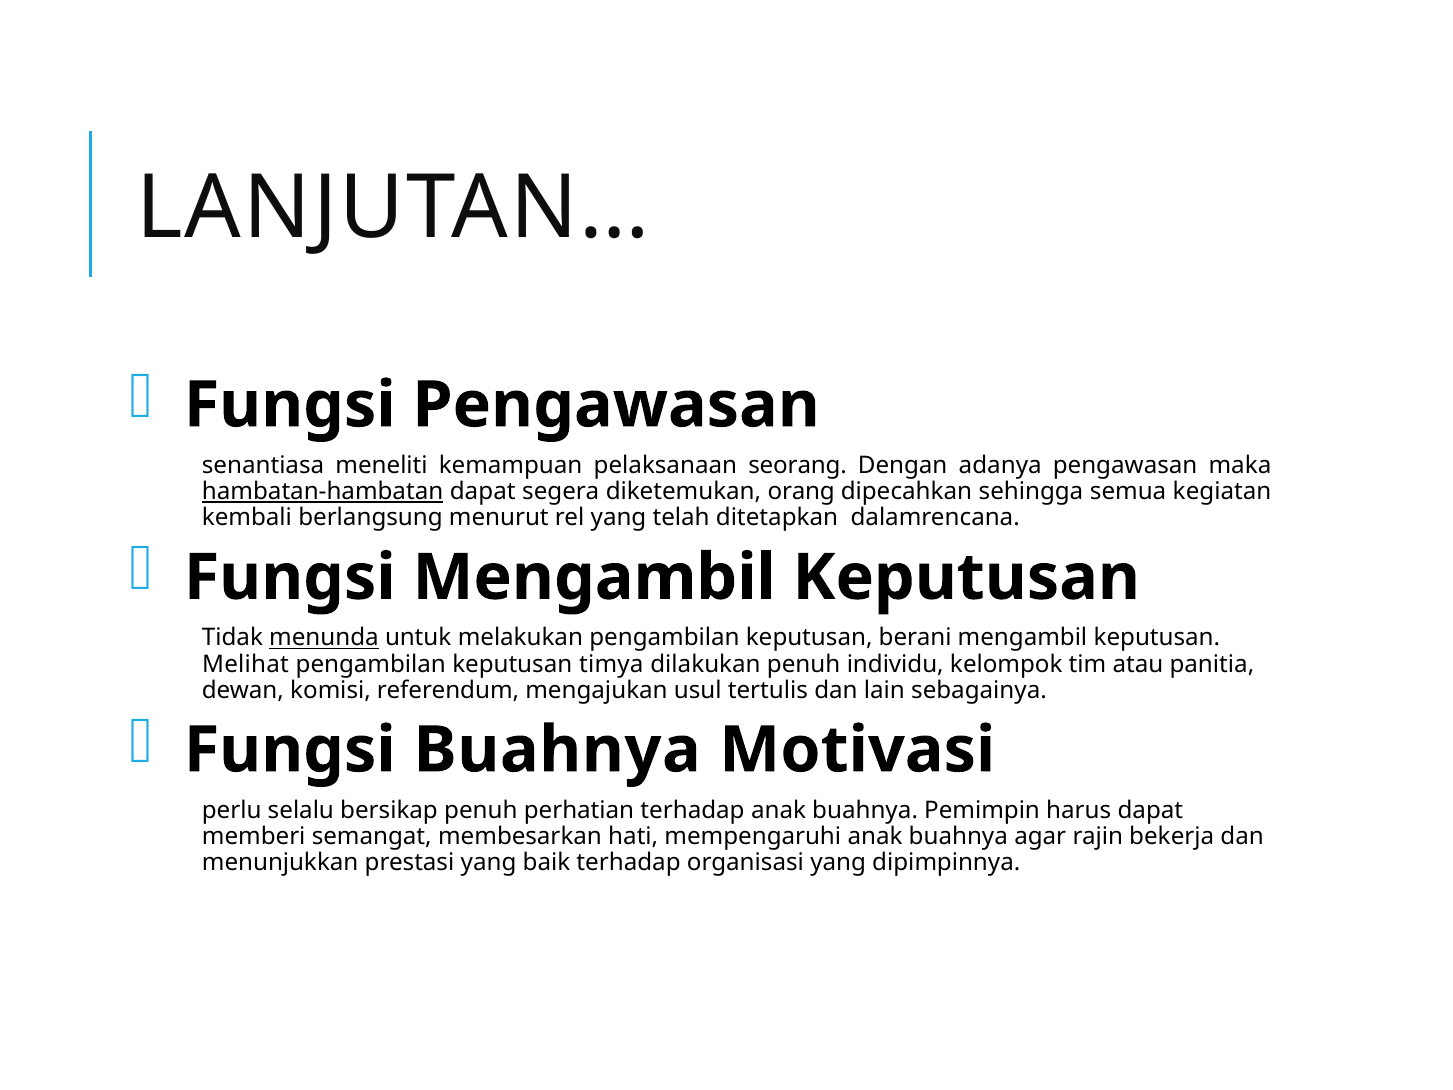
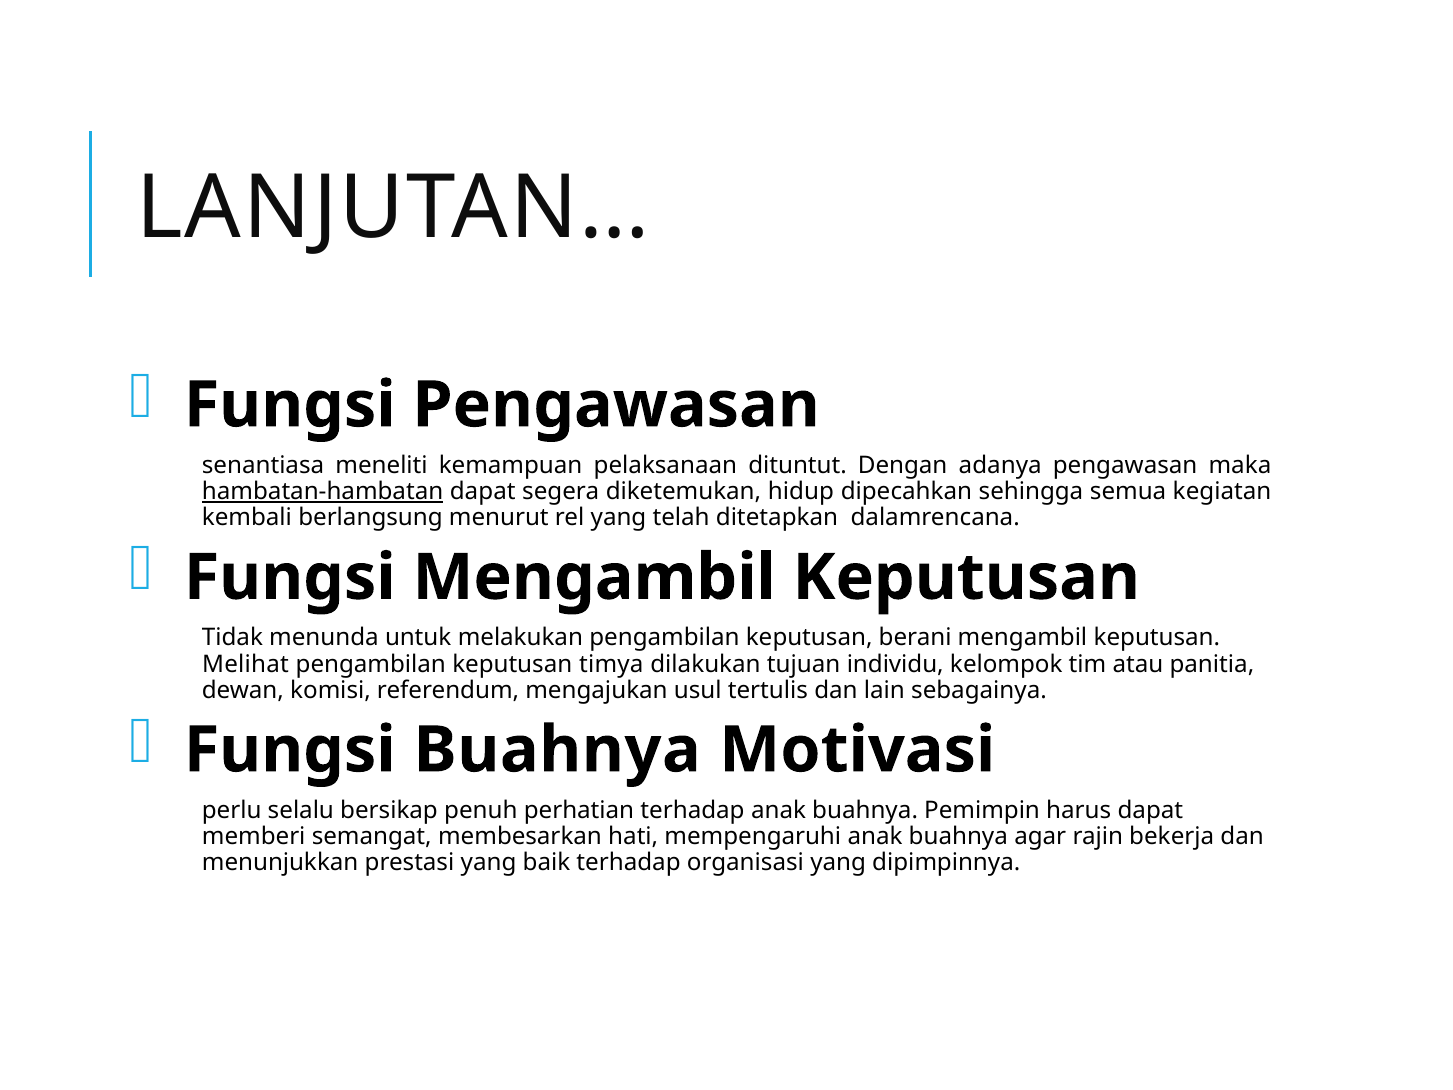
seorang: seorang -> dituntut (798, 465)
orang: orang -> hidup (801, 492)
menunda underline: present -> none (324, 638)
dilakukan penuh: penuh -> tujuan (804, 664)
